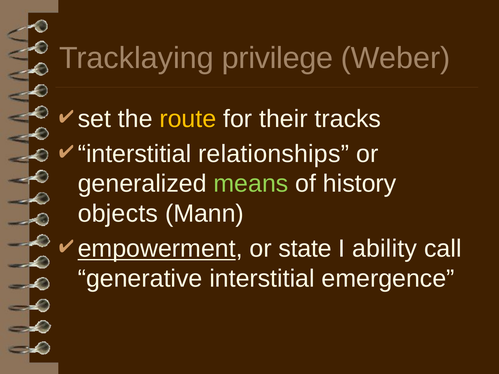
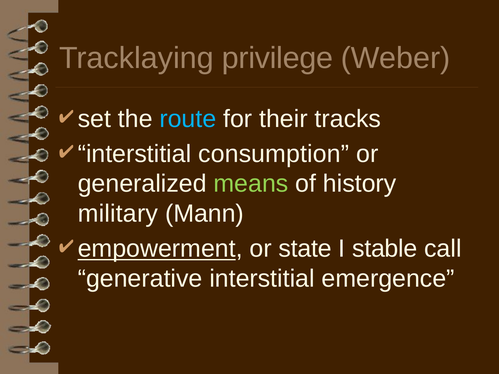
route colour: yellow -> light blue (188, 119)
relationships: relationships -> consumption (274, 154)
objects: objects -> military (118, 214)
ability: ability -> stable (385, 249)
